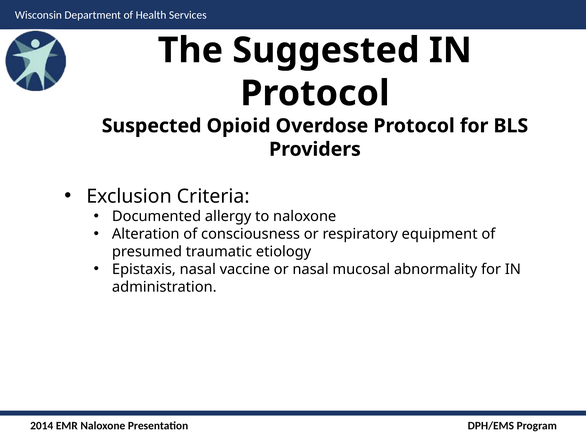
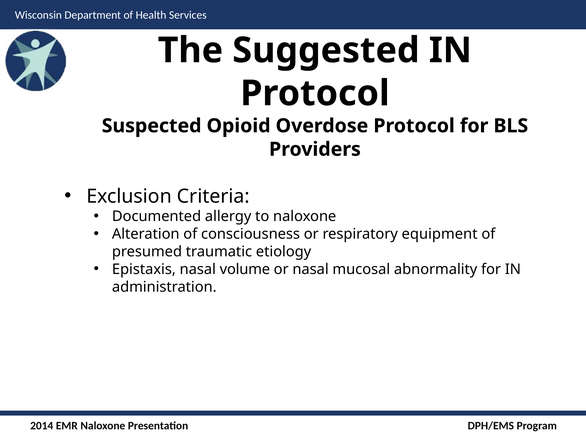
vaccine: vaccine -> volume (245, 269)
